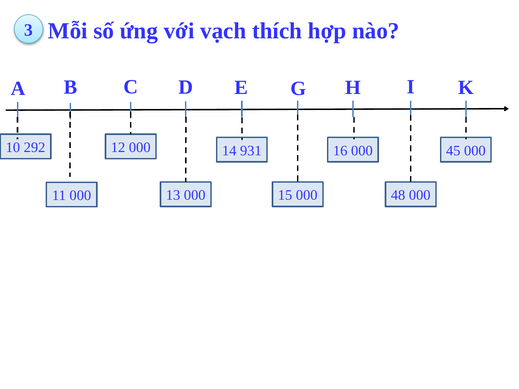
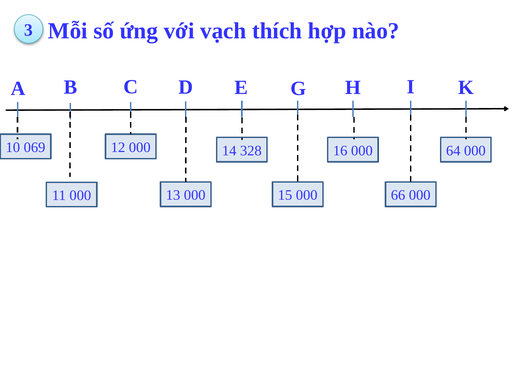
292: 292 -> 069 (35, 148)
931: 931 -> 328 (251, 151)
45: 45 -> 64 (453, 151)
48: 48 -> 66 (398, 195)
